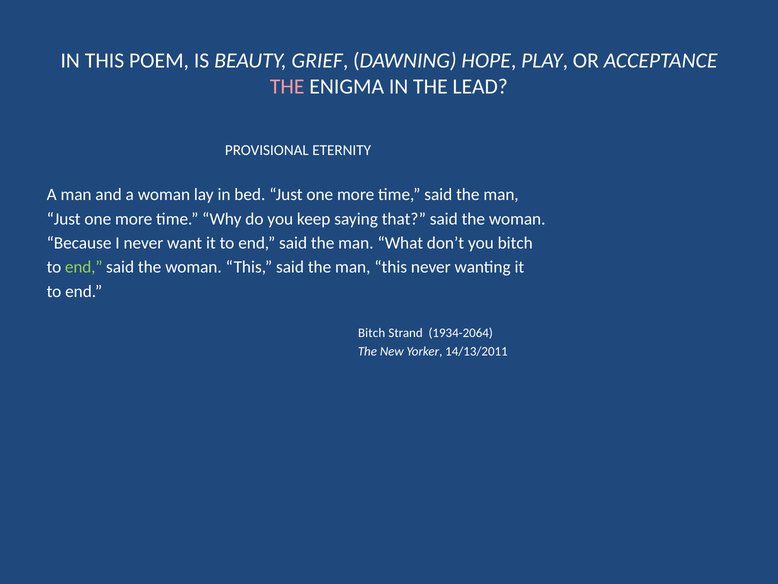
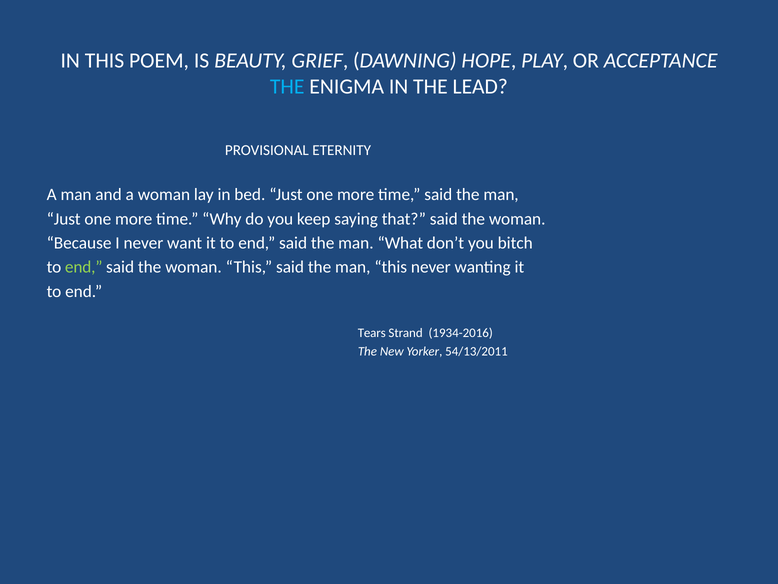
THE colour: pink -> light blue (287, 86)
Bitch: Bitch -> Tears (372, 333)
1934-2064: 1934-2064 -> 1934-2016 (461, 333)
14/13/2011: 14/13/2011 -> 54/13/2011 (476, 351)
